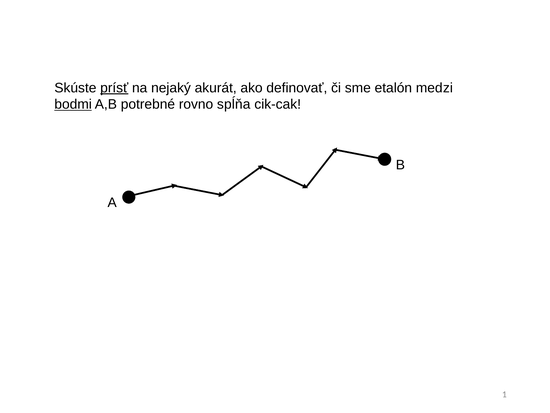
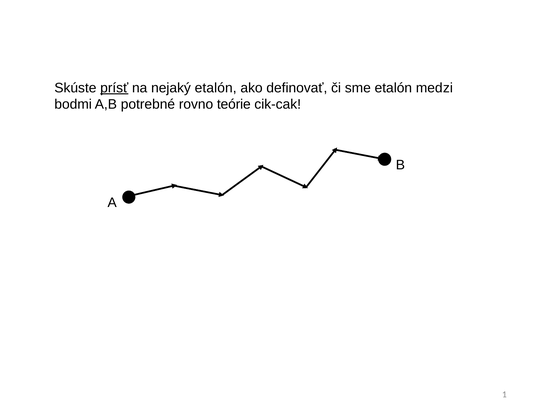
nejaký akurát: akurát -> etalón (216, 88)
bodmi underline: present -> none (73, 104)
spĺňa: spĺňa -> teórie (234, 104)
